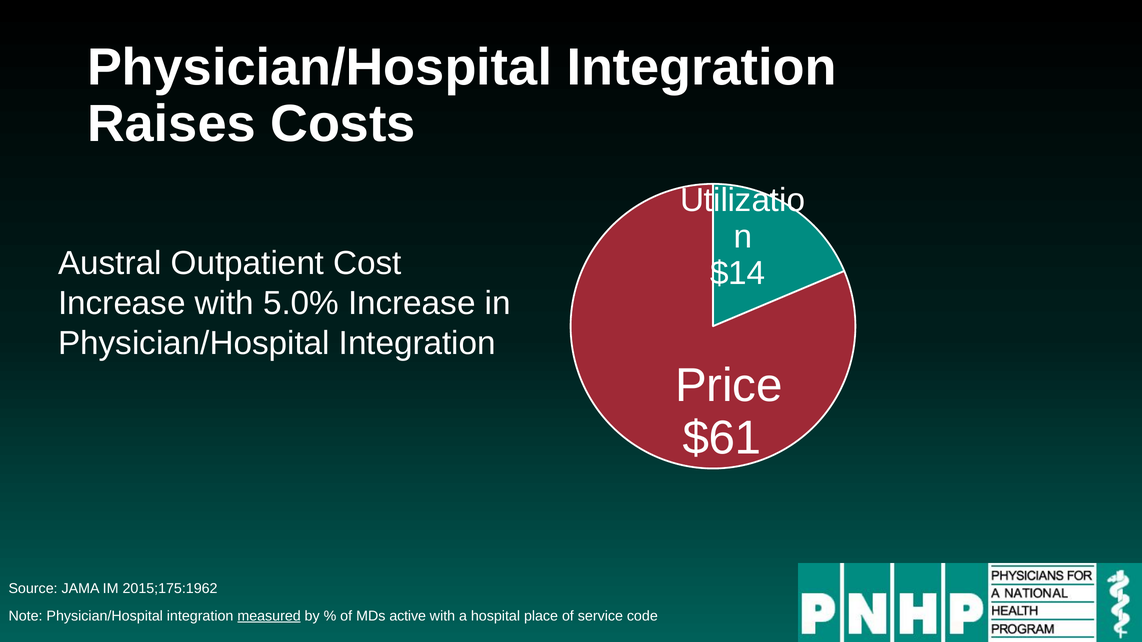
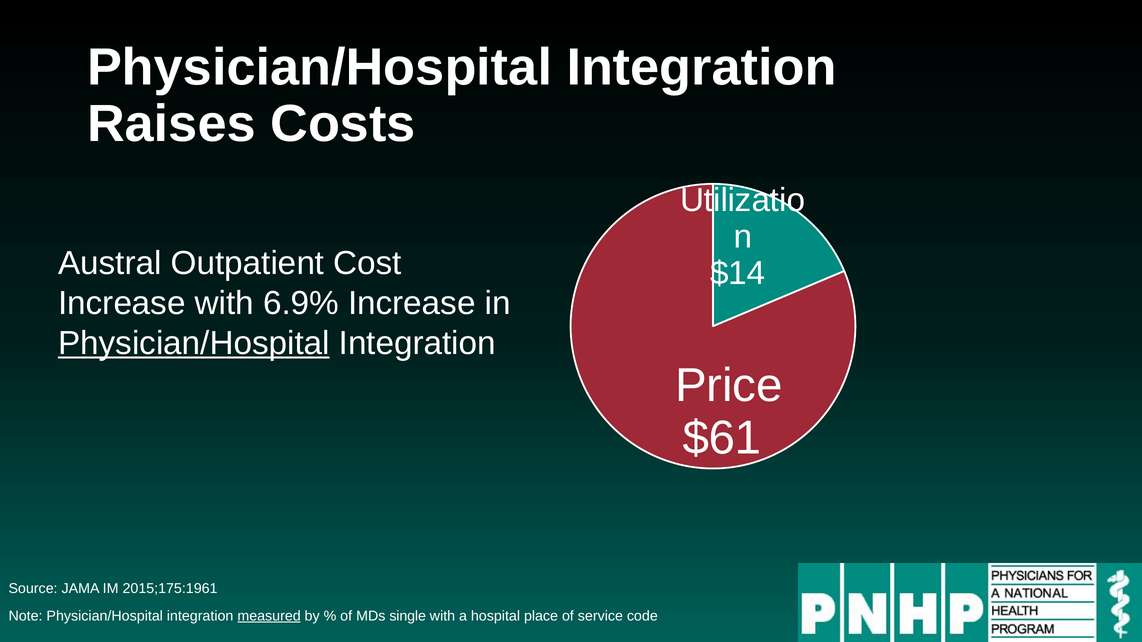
5.0%: 5.0% -> 6.9% (301, 303)
Physician/Hospital underline: none -> present (194, 343)
2015;175:1962: 2015;175:1962 -> 2015;175:1961 (170, 589)
active: active -> single (408, 616)
